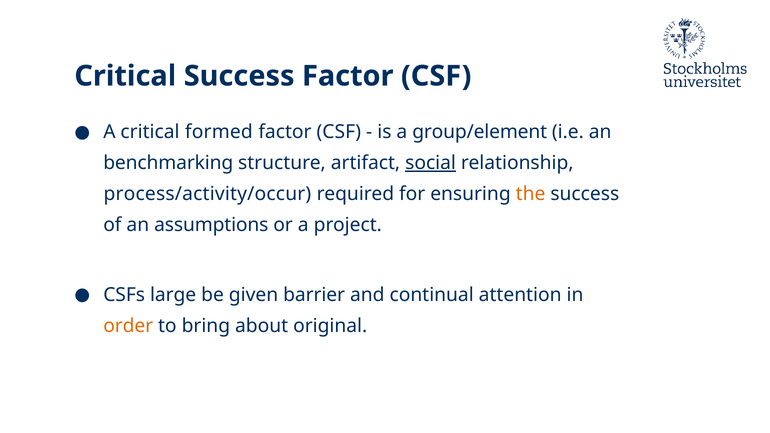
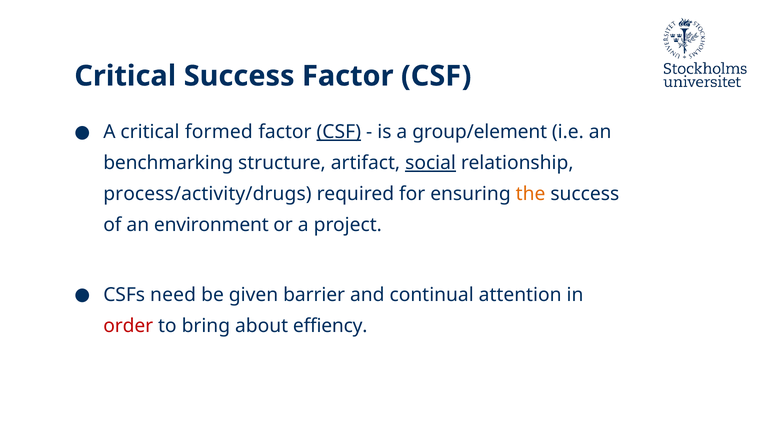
CSF underline: none -> present (339, 132)
process/activity/occur: process/activity/occur -> process/activity/drugs (207, 194)
assumptions: assumptions -> environment (211, 225)
large: large -> need (173, 295)
order colour: orange -> red (128, 326)
original: original -> effiency (330, 326)
